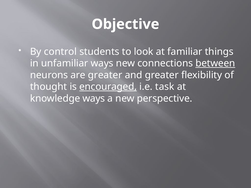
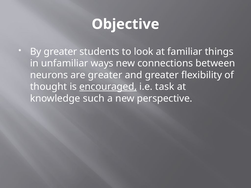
By control: control -> greater (60, 52)
between underline: present -> none (215, 63)
knowledge ways: ways -> such (94, 99)
